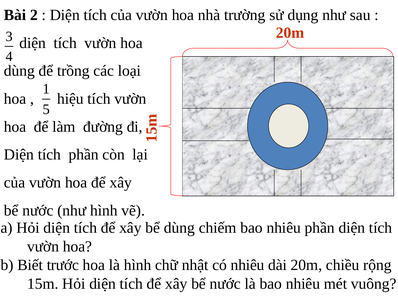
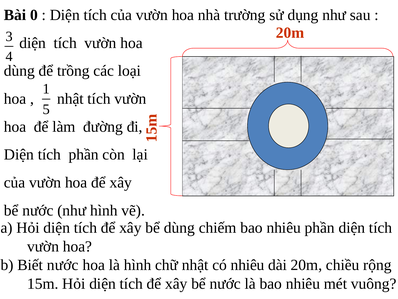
2: 2 -> 0 (34, 15)
hiệu: hiệu -> nhật (70, 99)
Biết trước: trước -> nước (63, 265)
